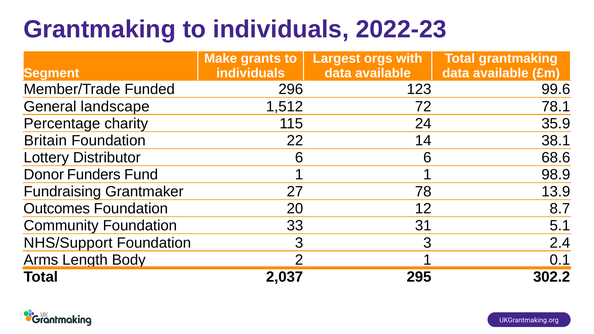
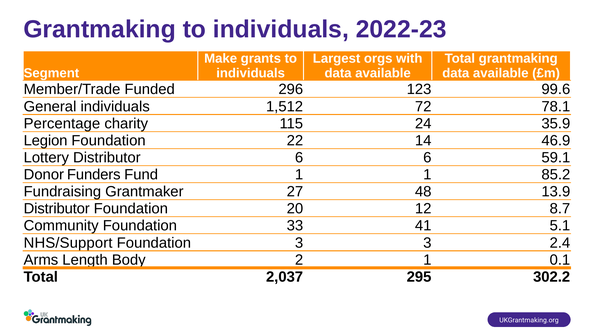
General landscape: landscape -> individuals (115, 106)
Britain: Britain -> Legion (46, 141)
38.1: 38.1 -> 46.9 (556, 141)
68.6: 68.6 -> 59.1 (556, 158)
98.9: 98.9 -> 85.2 (556, 175)
78: 78 -> 48 (423, 192)
Outcomes: Outcomes -> Distributor (57, 209)
31: 31 -> 41 (423, 226)
